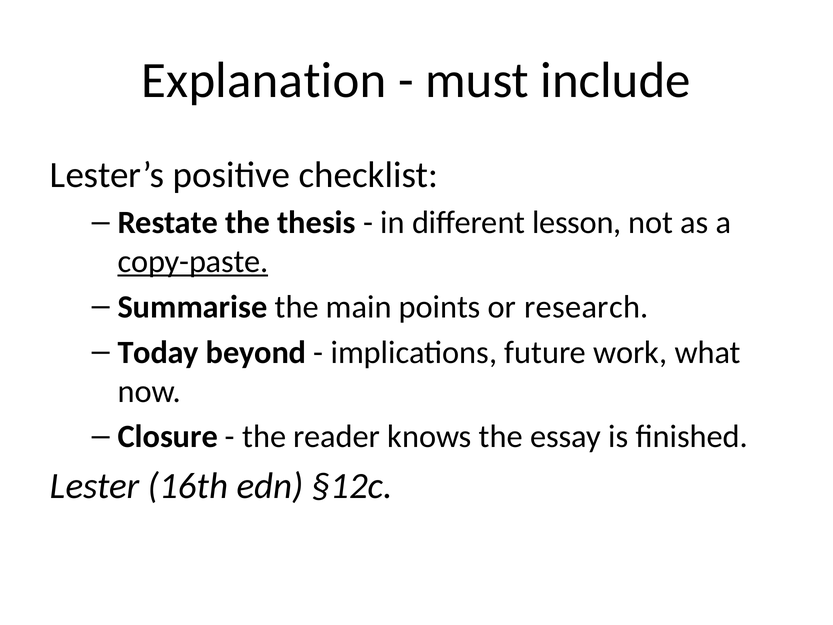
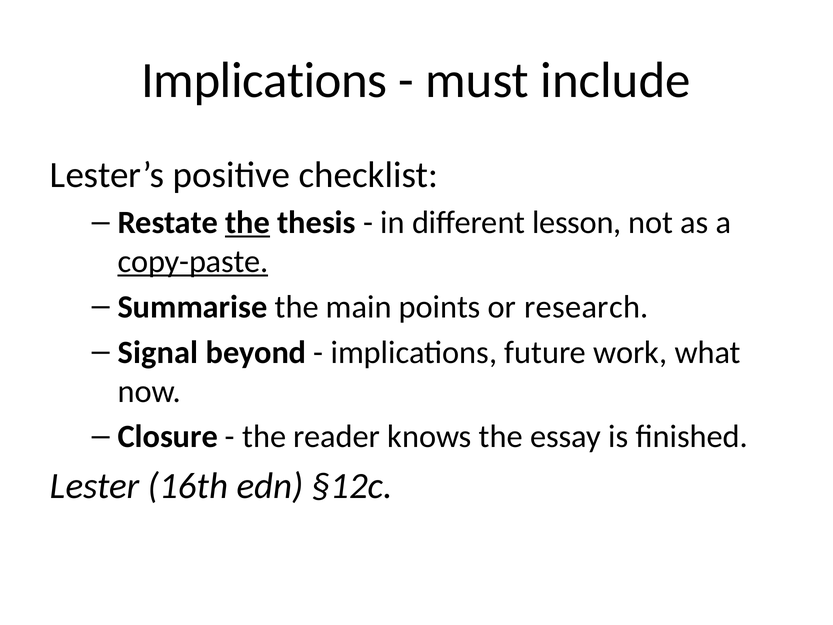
Explanation: Explanation -> Implications (264, 81)
the underline: none -> present (248, 223)
Today: Today -> Signal (158, 352)
